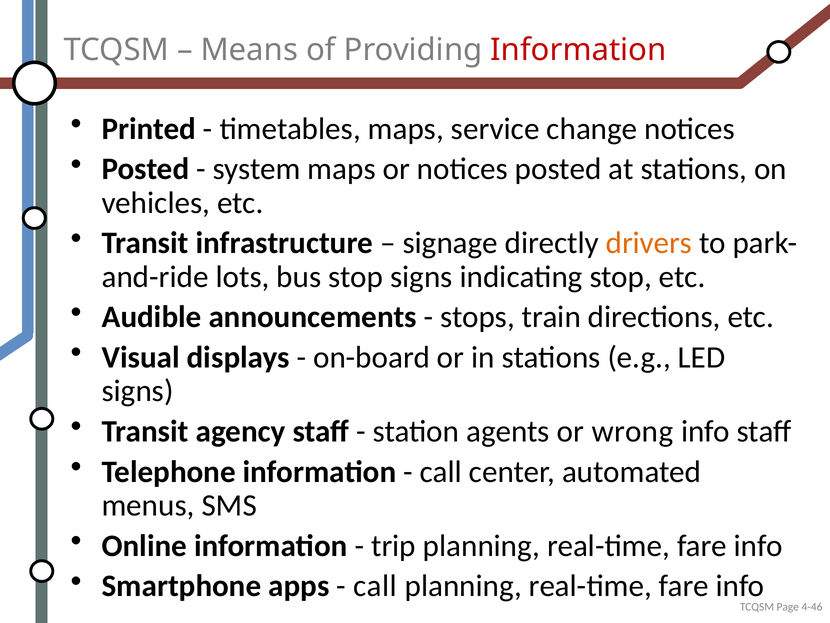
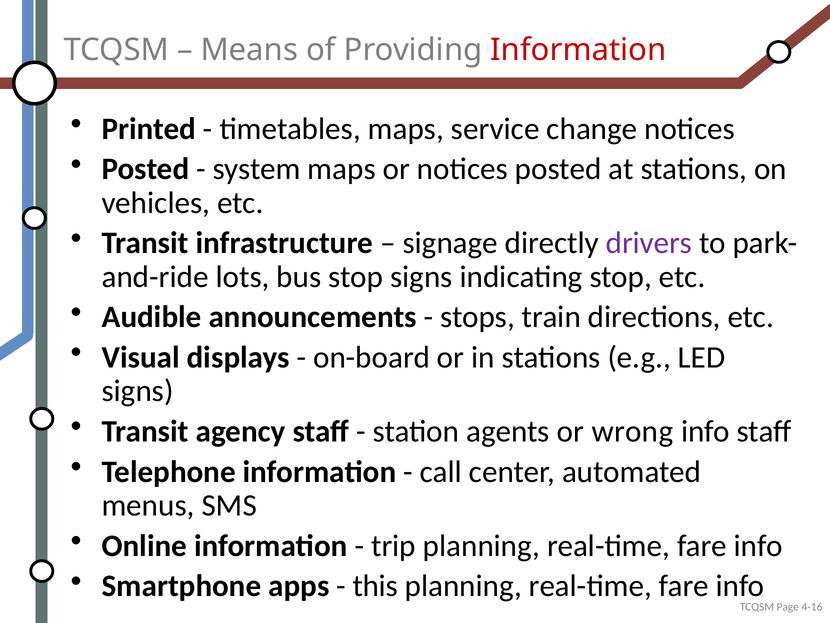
drivers colour: orange -> purple (649, 243)
call: call -> this (375, 586)
4-46: 4-46 -> 4-16 (812, 607)
